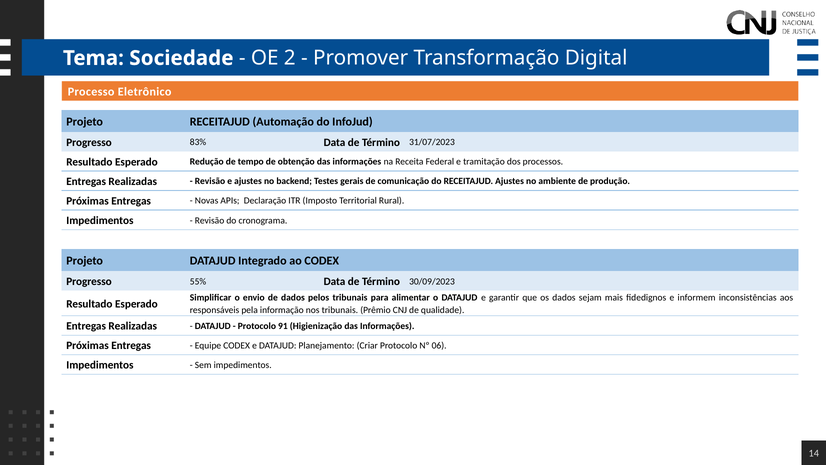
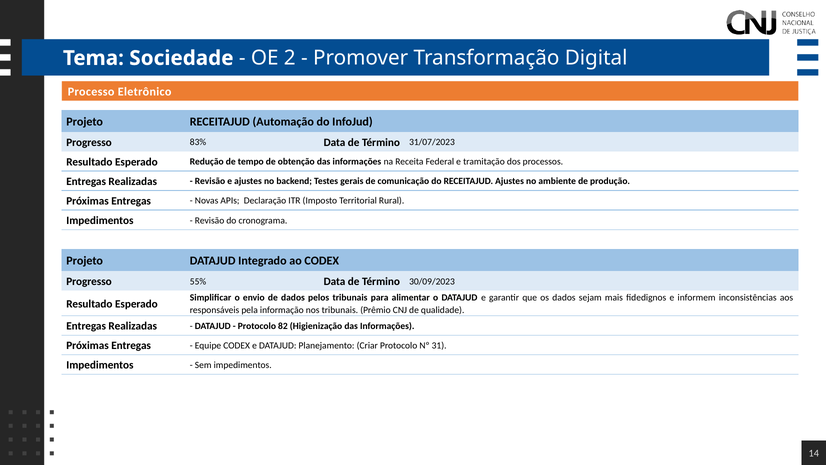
91: 91 -> 82 (283, 326)
06: 06 -> 31 (439, 345)
